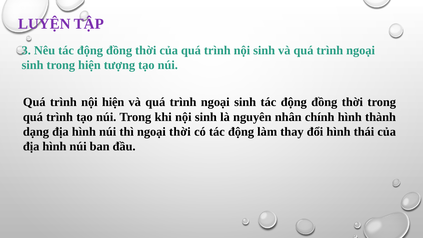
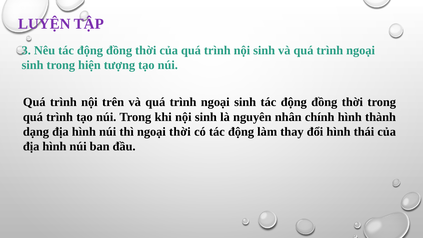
nội hiện: hiện -> trên (113, 102)
